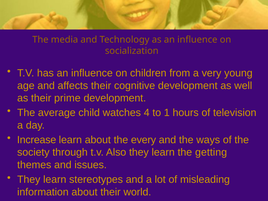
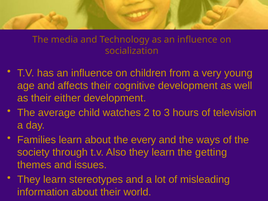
prime: prime -> either (67, 98)
4: 4 -> 2 (147, 113)
1: 1 -> 3 (167, 113)
Increase: Increase -> Families (37, 140)
